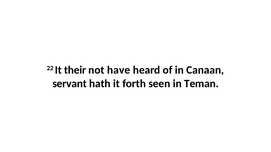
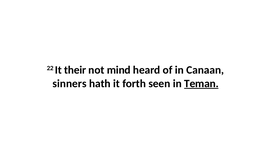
have: have -> mind (119, 70)
servant: servant -> sinners (69, 84)
Teman underline: none -> present (201, 84)
